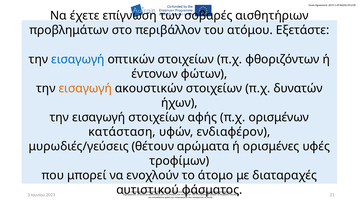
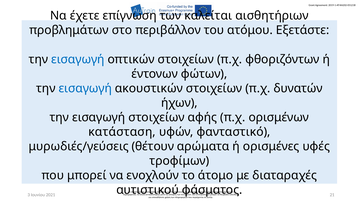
σοβαρές: σοβαρές -> καλείται (208, 16)
εισαγωγή colour: orange -> blue (85, 88)
ενδιαφέρον: ενδιαφέρον -> φανταστικό (234, 132)
